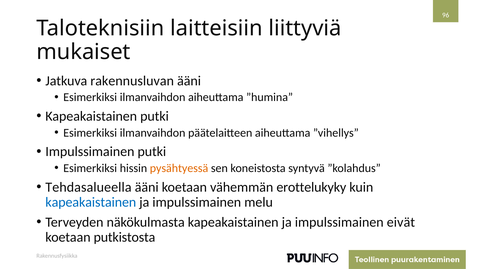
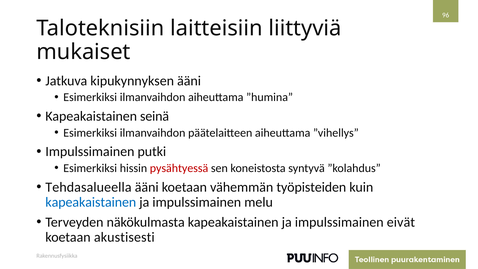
rakennusluvan: rakennusluvan -> kipukynnyksen (132, 81)
Kapeakaistainen putki: putki -> seinä (155, 116)
pysähtyessä colour: orange -> red (179, 168)
erottelukyky: erottelukyky -> työpisteiden (311, 187)
putkistosta: putkistosta -> akustisesti (124, 237)
